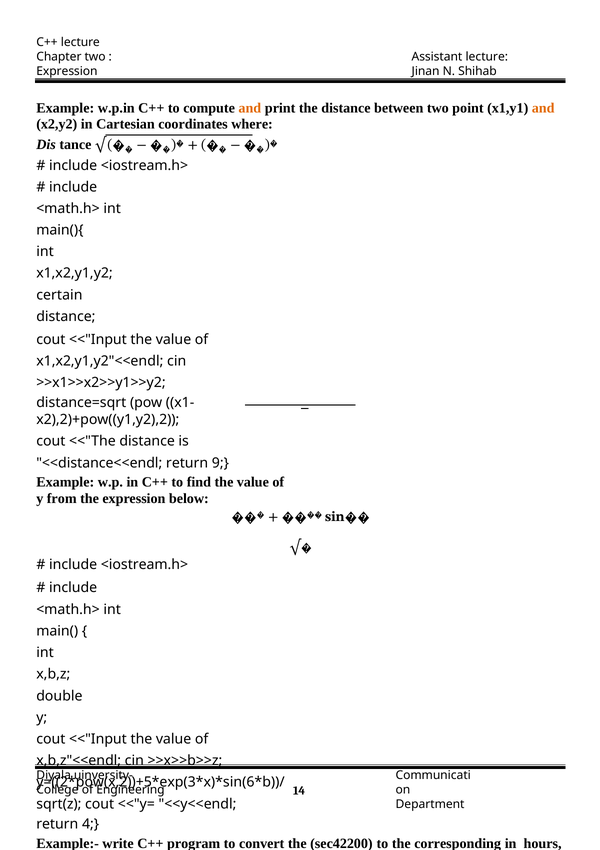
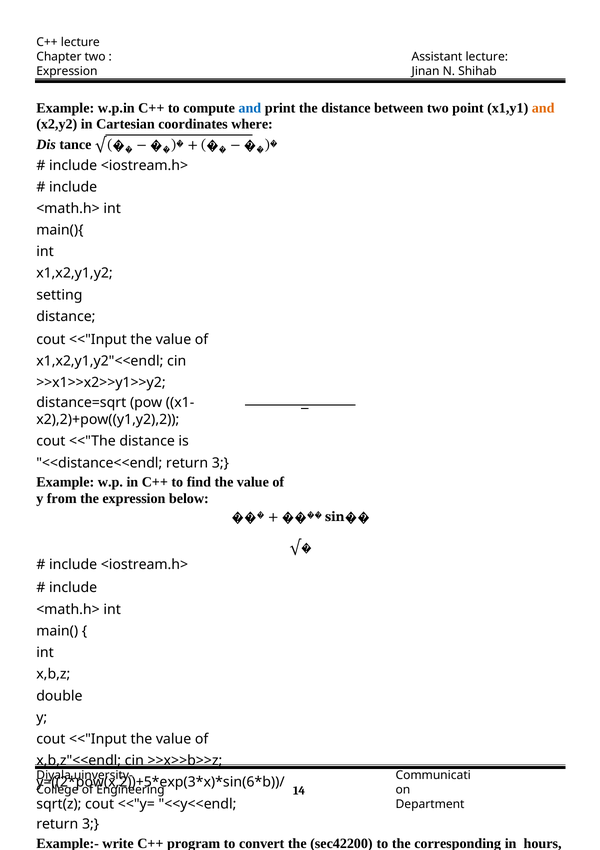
and colour: orange -> blue (250, 108)
certain: certain -> setting (59, 295)
<<distance<<endl return 9: 9 -> 3 (220, 462)
4: 4 -> 3 (91, 823)
